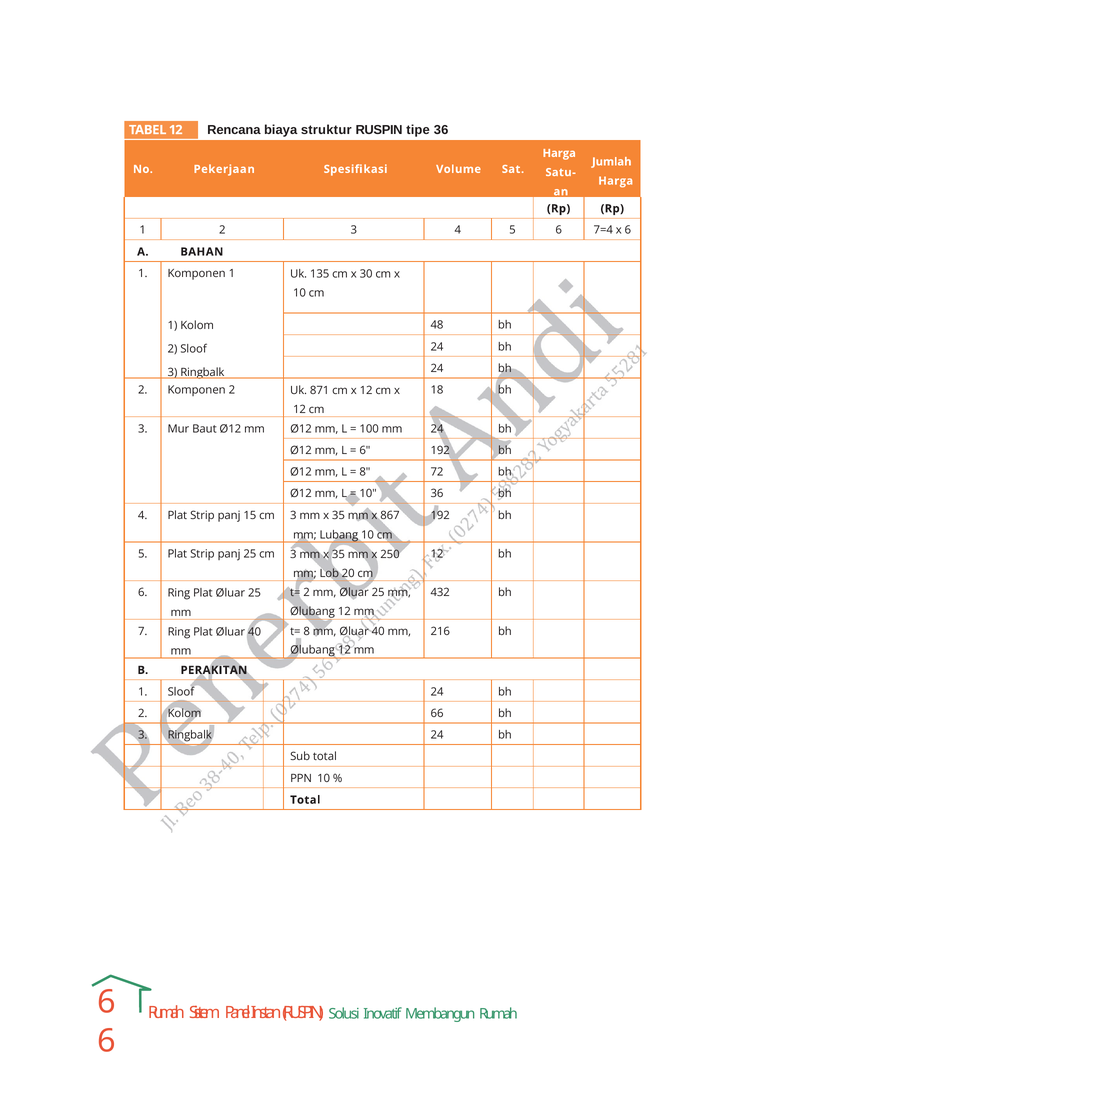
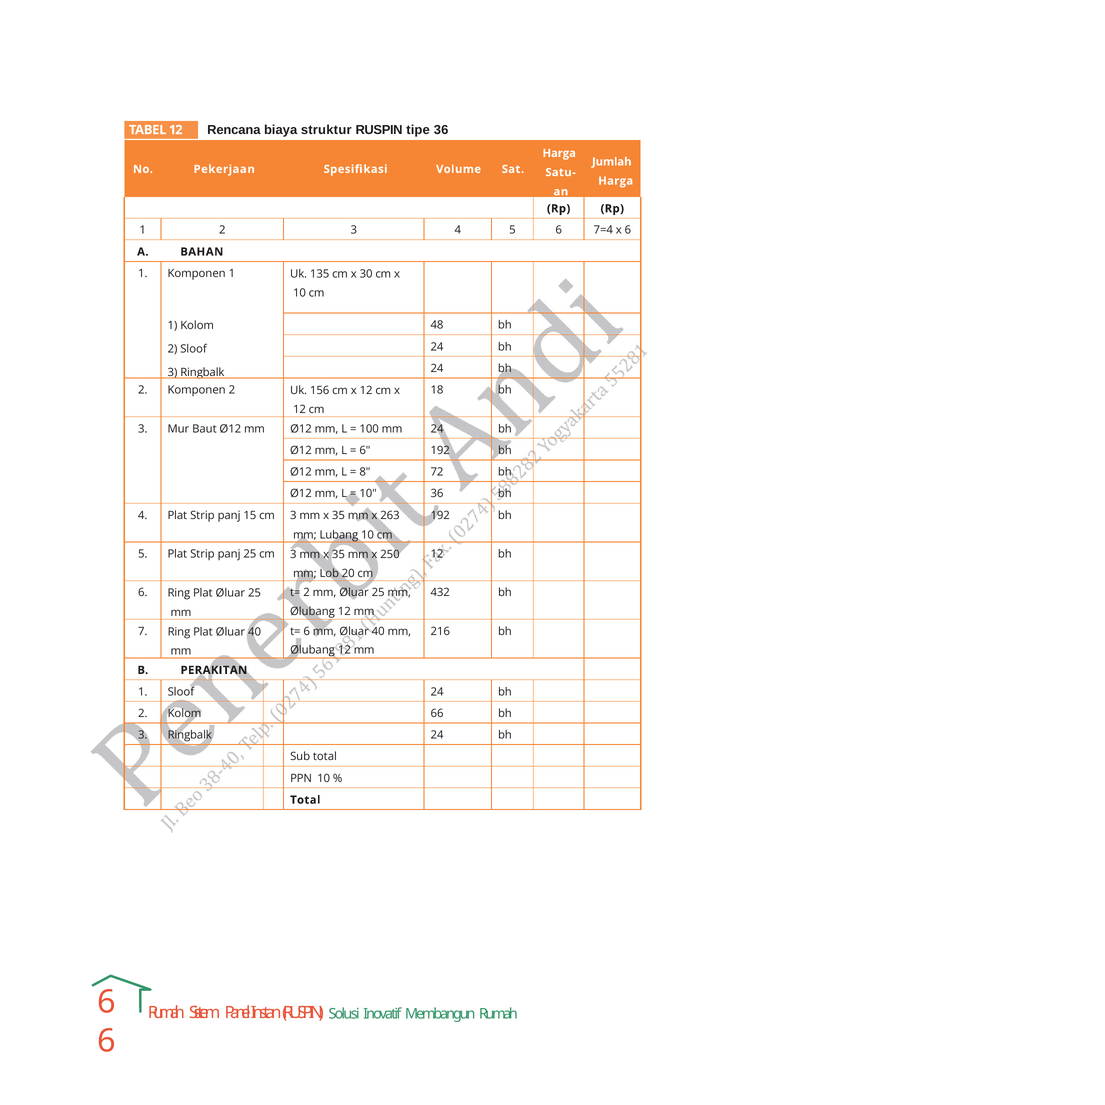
871: 871 -> 156 (320, 391)
867: 867 -> 263 (390, 516)
t= 8: 8 -> 6 (307, 632)
